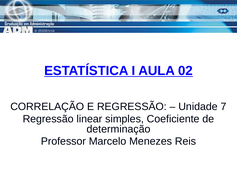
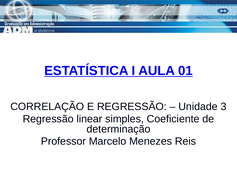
02: 02 -> 01 (185, 71)
7: 7 -> 3 (224, 107)
